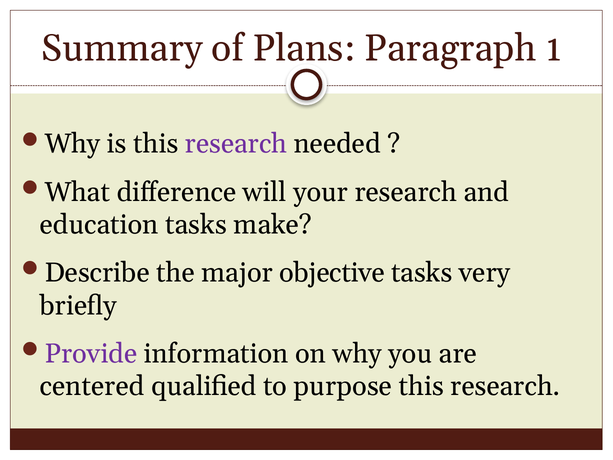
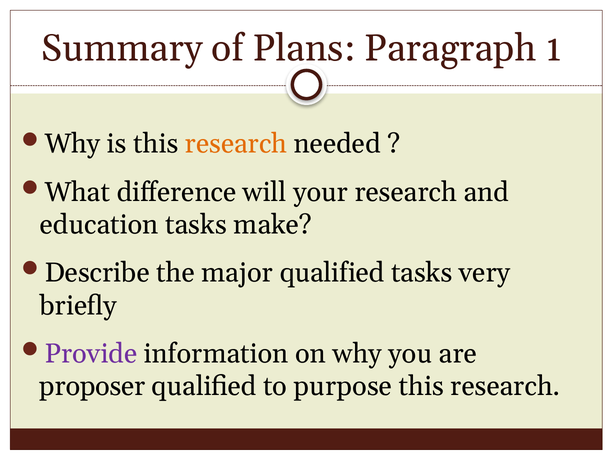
research colour: purple -> orange (236, 144)
major objective: objective -> qualified (332, 273)
centered: centered -> proposer (92, 386)
